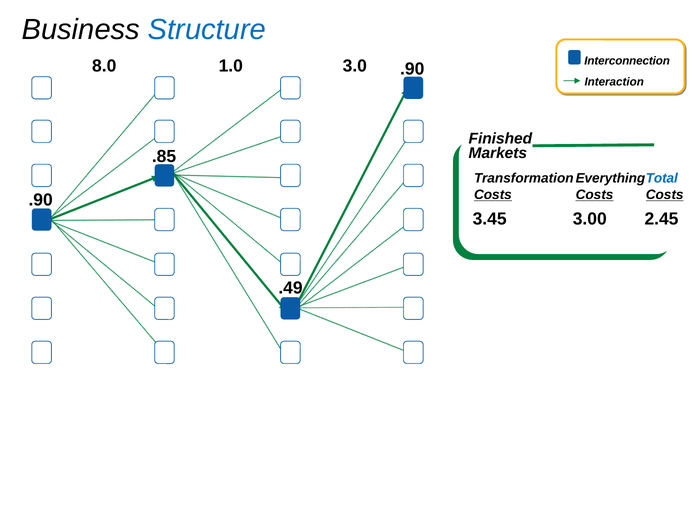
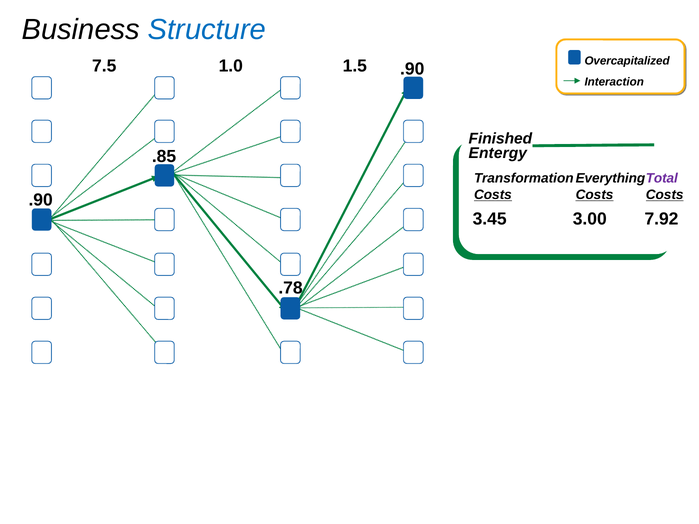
Interconnection: Interconnection -> Overcapitalized (627, 61)
8.0: 8.0 -> 7.5 (104, 66)
3.0: 3.0 -> 1.5 (355, 66)
Markets: Markets -> Entergy (498, 153)
Total colour: blue -> purple (662, 179)
2.45: 2.45 -> 7.92 (661, 219)
.49: .49 -> .78 (291, 288)
